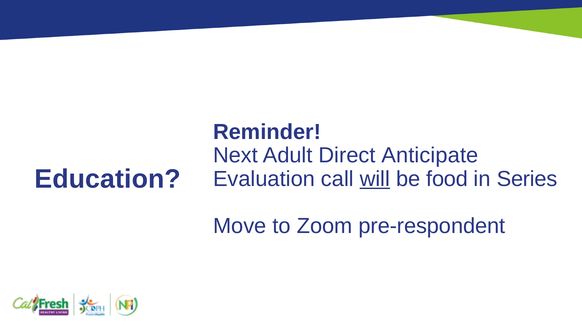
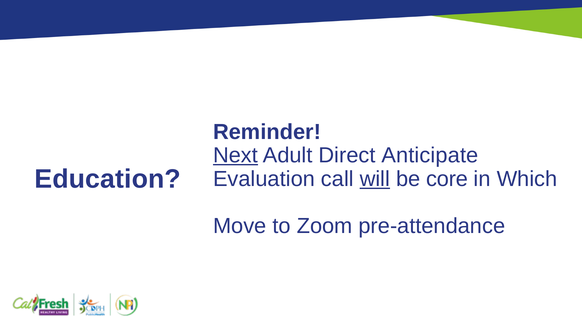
Next underline: none -> present (236, 156)
food: food -> core (447, 179)
Series: Series -> Which (527, 179)
pre-respondent: pre-respondent -> pre-attendance (432, 226)
